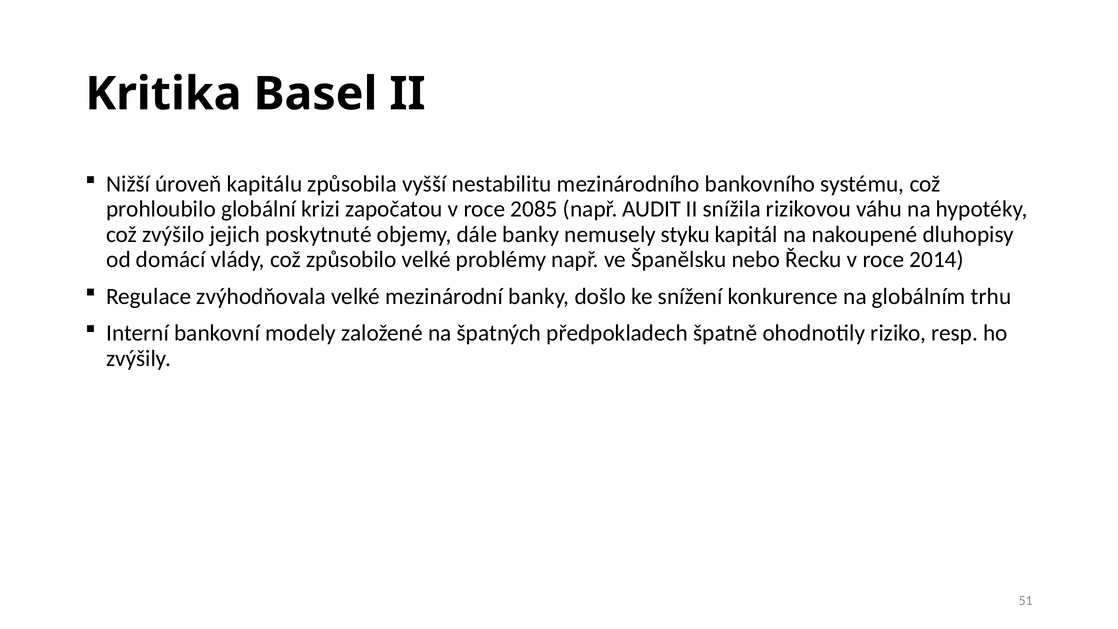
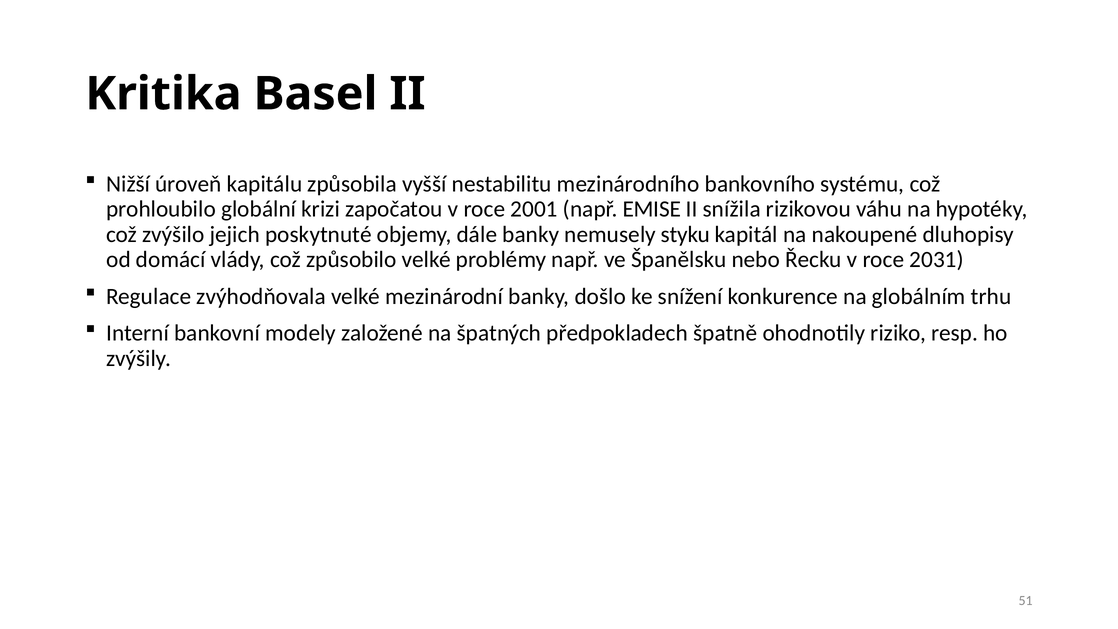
2085: 2085 -> 2001 (534, 209)
AUDIT: AUDIT -> EMISE (652, 209)
2014: 2014 -> 2031 (937, 260)
